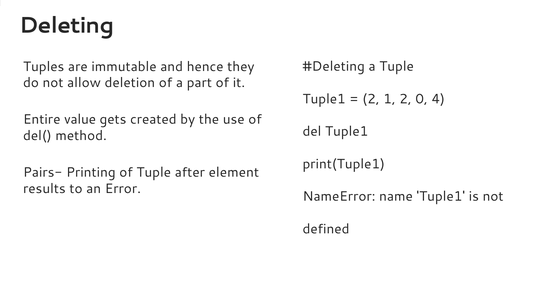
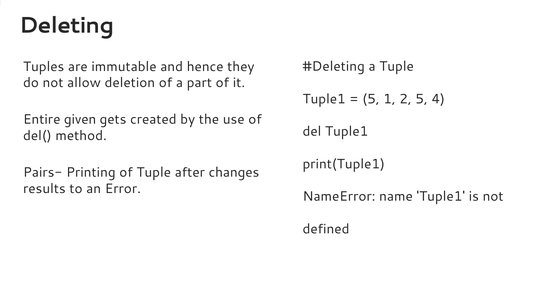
2: 2 -> 5 (371, 99)
2 0: 0 -> 5 (422, 99)
value: value -> given (80, 119)
element: element -> changes (234, 172)
